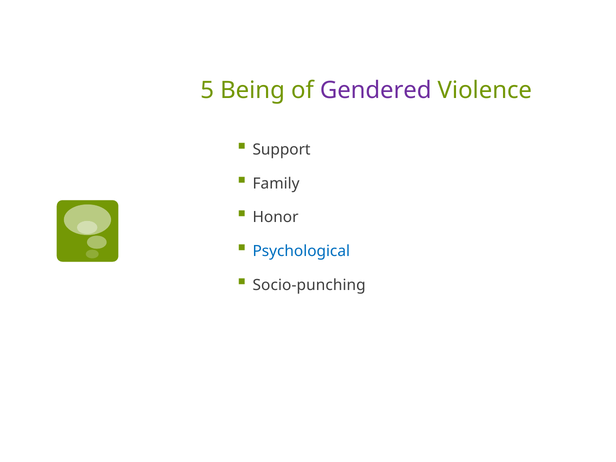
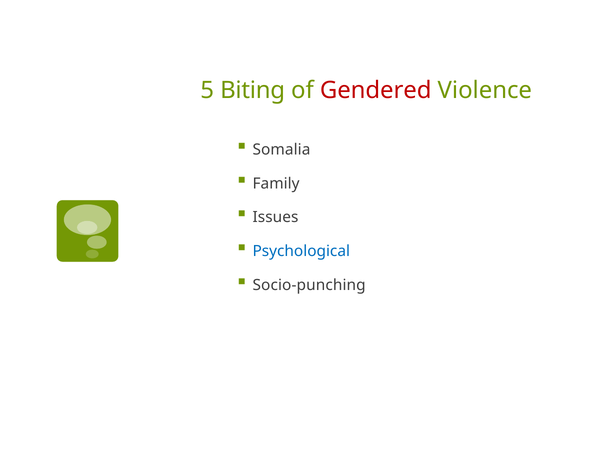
Being: Being -> Biting (253, 90)
Gendered colour: purple -> red (376, 90)
Support: Support -> Somalia (281, 150)
Honor: Honor -> Issues (276, 217)
